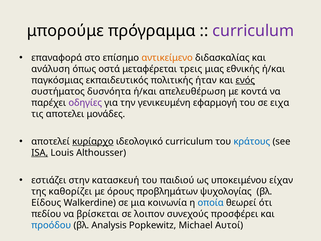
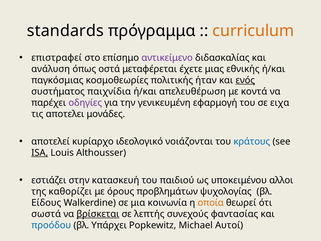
μπορούμε: μπορούμε -> standards (65, 31)
curriculum colour: purple -> orange (253, 31)
επαναφορά: επαναφορά -> επιστραφεί (57, 58)
αντικείμενο colour: orange -> purple (167, 58)
τρεις: τρεις -> έχετε (191, 69)
εκπαιδευτικός: εκπαιδευτικός -> κοσμοθεωρίες (117, 80)
δυσνόητα: δυσνόητα -> παιχνίδια (109, 91)
κυρίαρχο underline: present -> none (93, 141)
ιδεολογικό curriculum: curriculum -> νοιάζονται (189, 141)
είχαν: είχαν -> αλλοι (281, 180)
οποία colour: blue -> orange (211, 202)
πεδίου: πεδίου -> σωστά (46, 214)
βρίσκεται underline: none -> present (98, 214)
λοιπον: λοιπον -> λεπτής (149, 214)
προσφέρει: προσφέρει -> φαντασίας (235, 214)
Analysis: Analysis -> Υπάρχει (109, 225)
